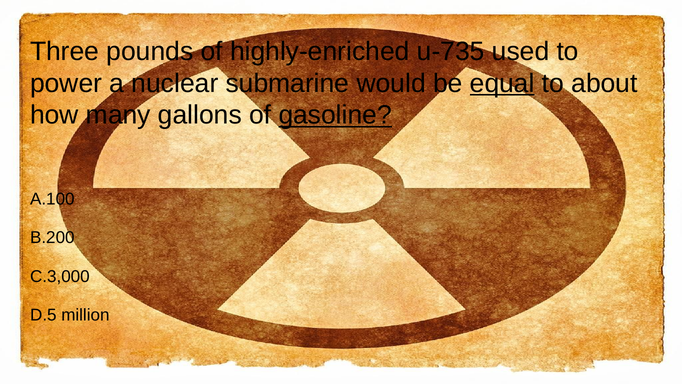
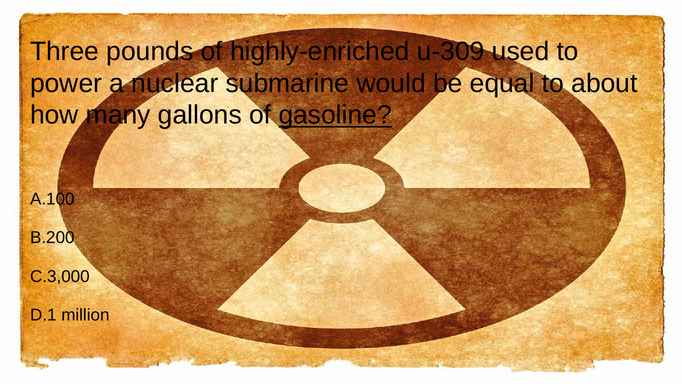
u-735: u-735 -> u-309 (451, 51)
equal underline: present -> none (502, 83)
D.5: D.5 -> D.1 (43, 315)
